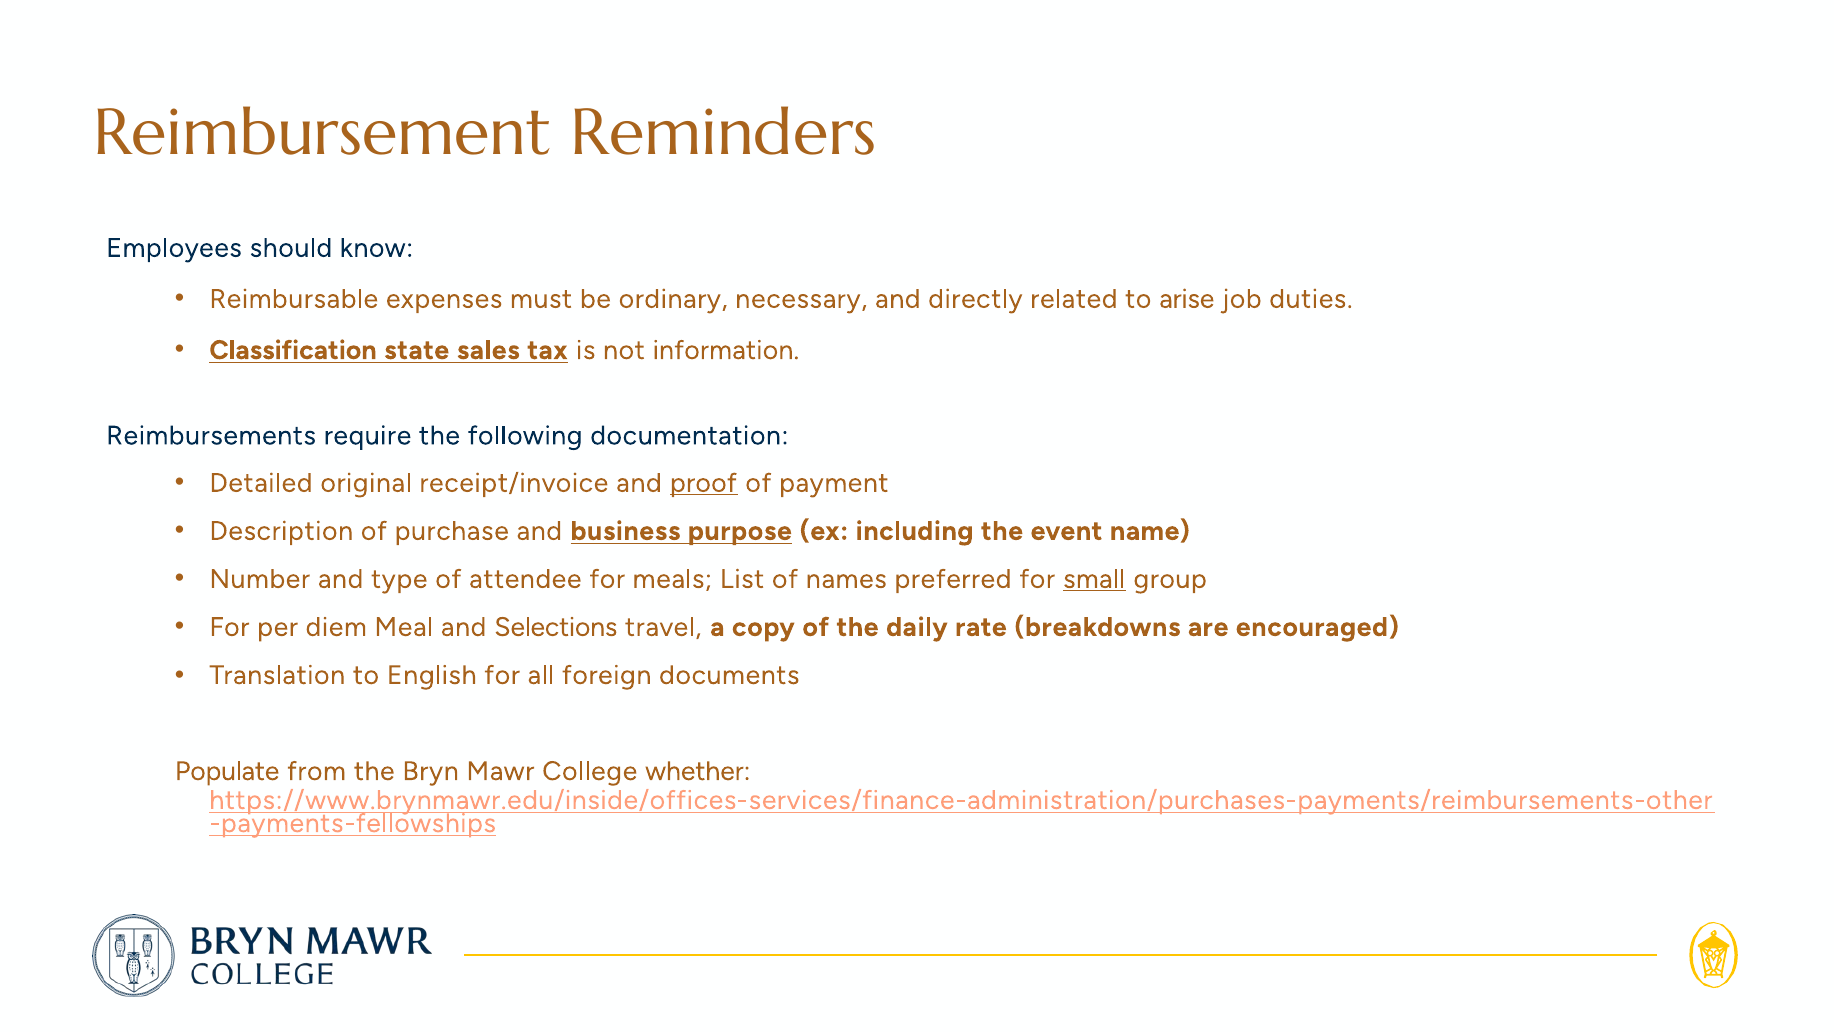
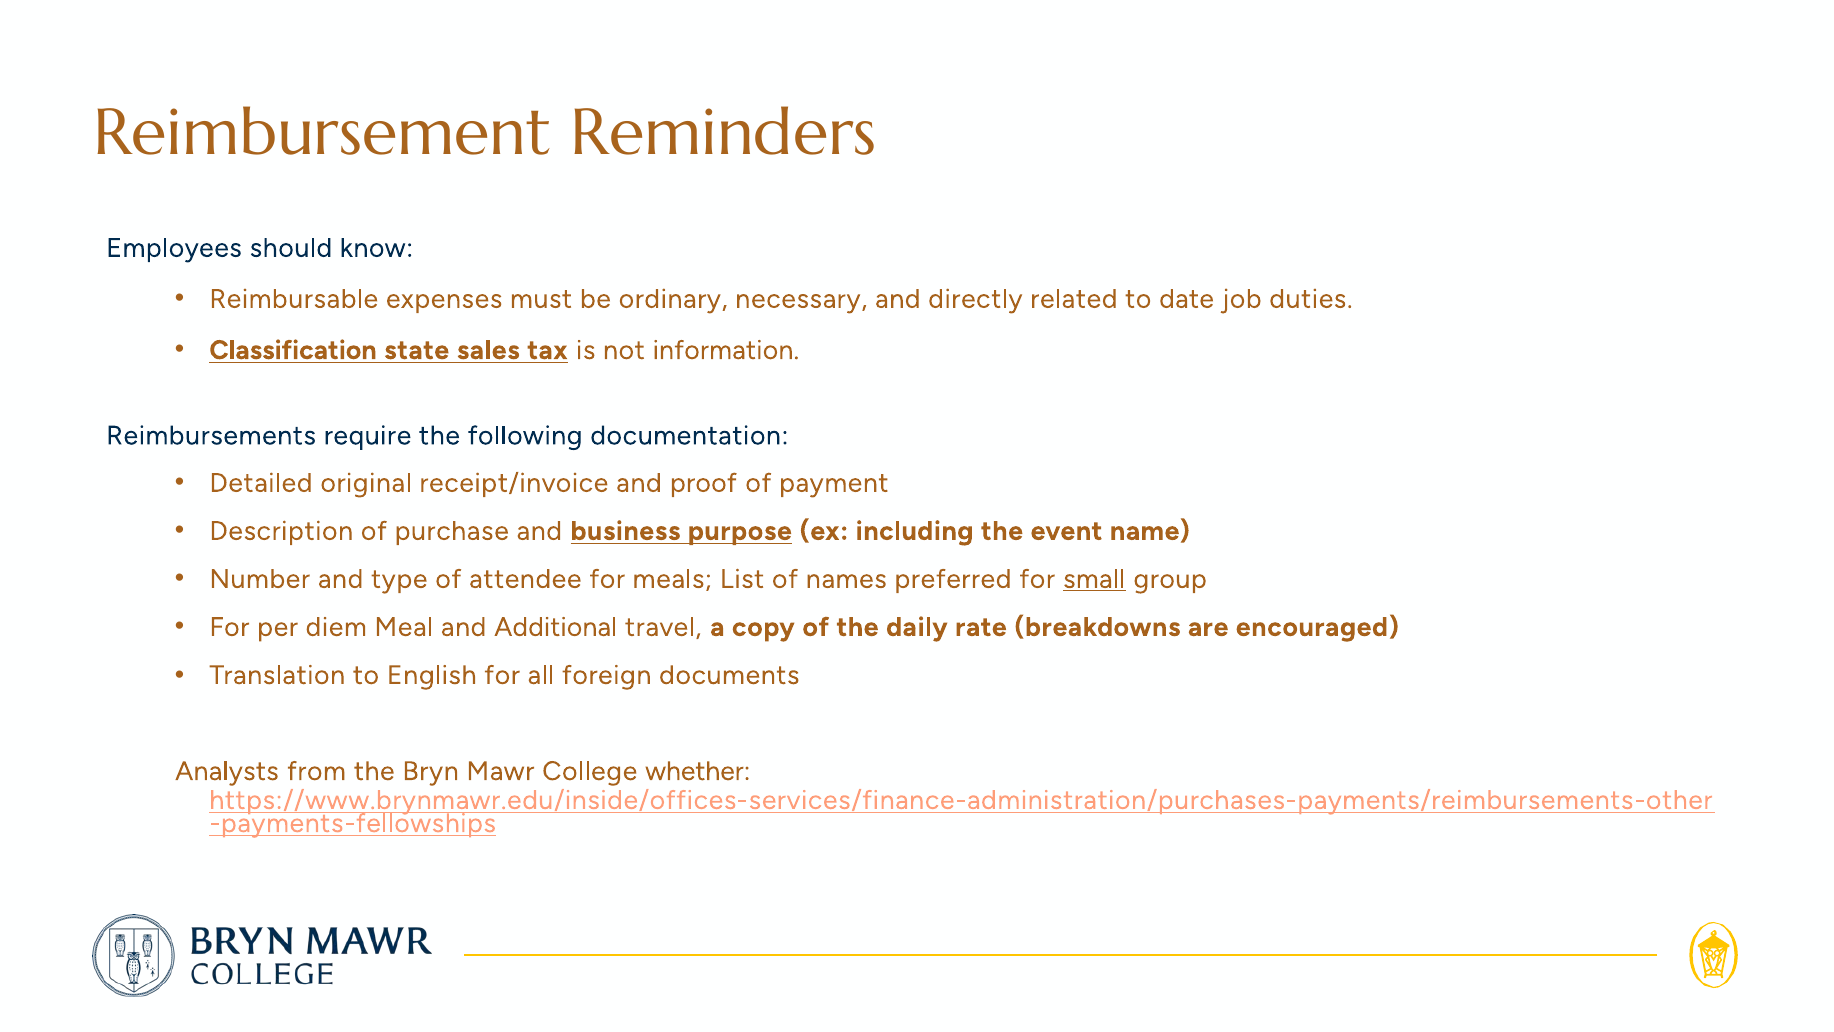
arise: arise -> date (1187, 299)
proof underline: present -> none (703, 483)
Selections: Selections -> Additional (556, 627)
Populate: Populate -> Analysts (227, 771)
